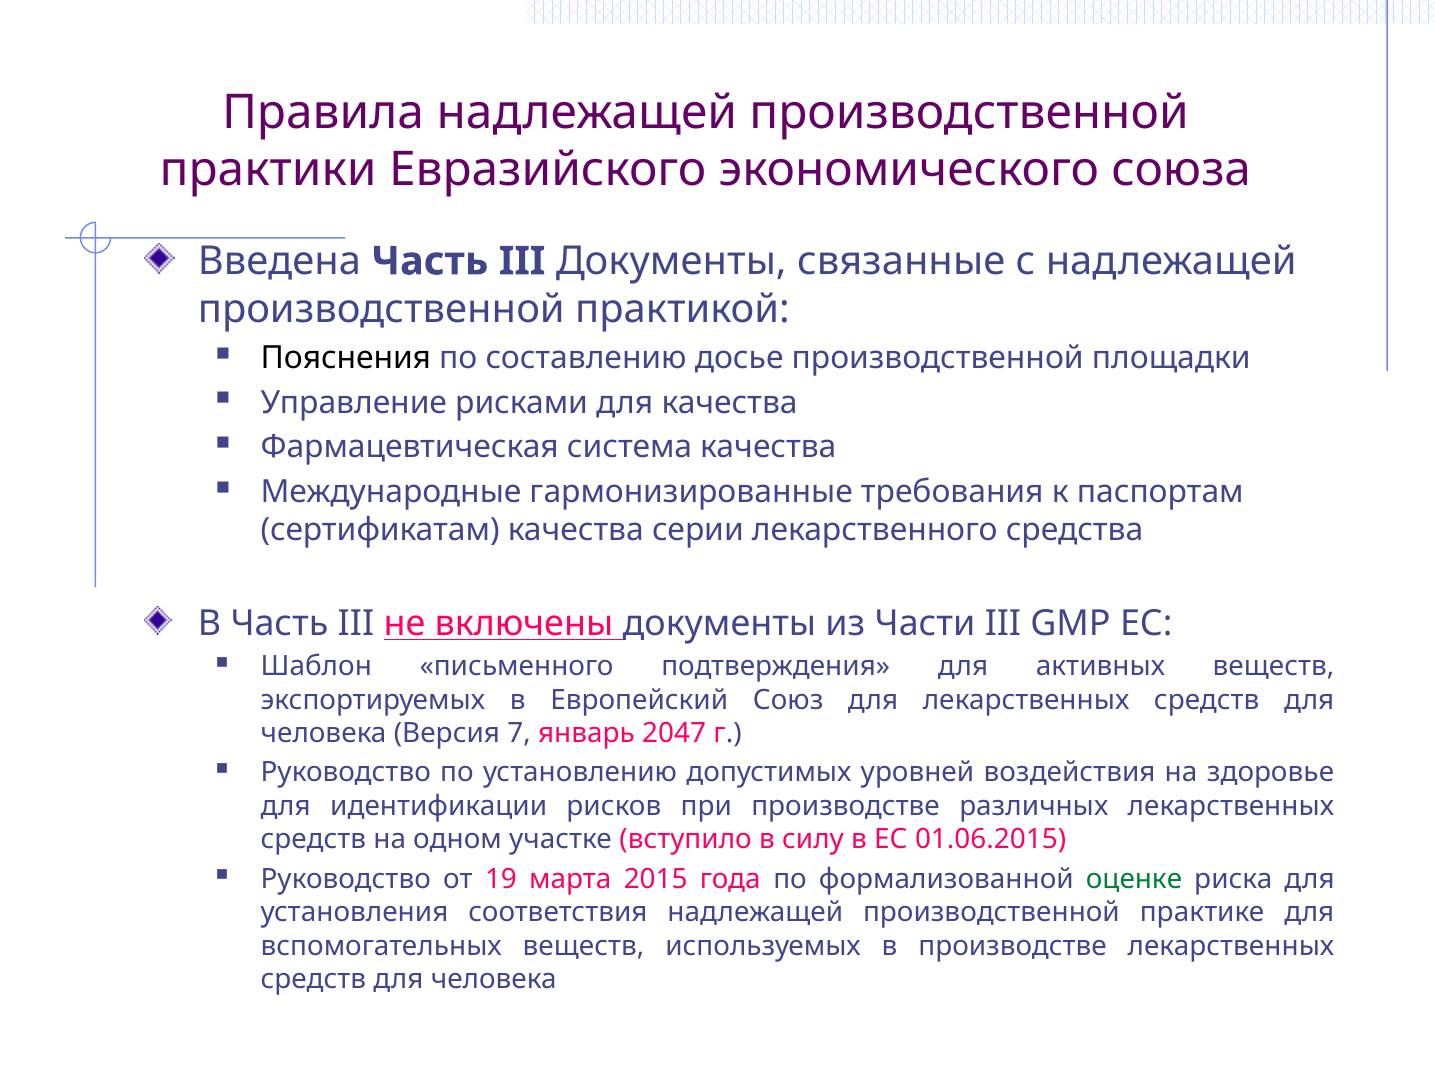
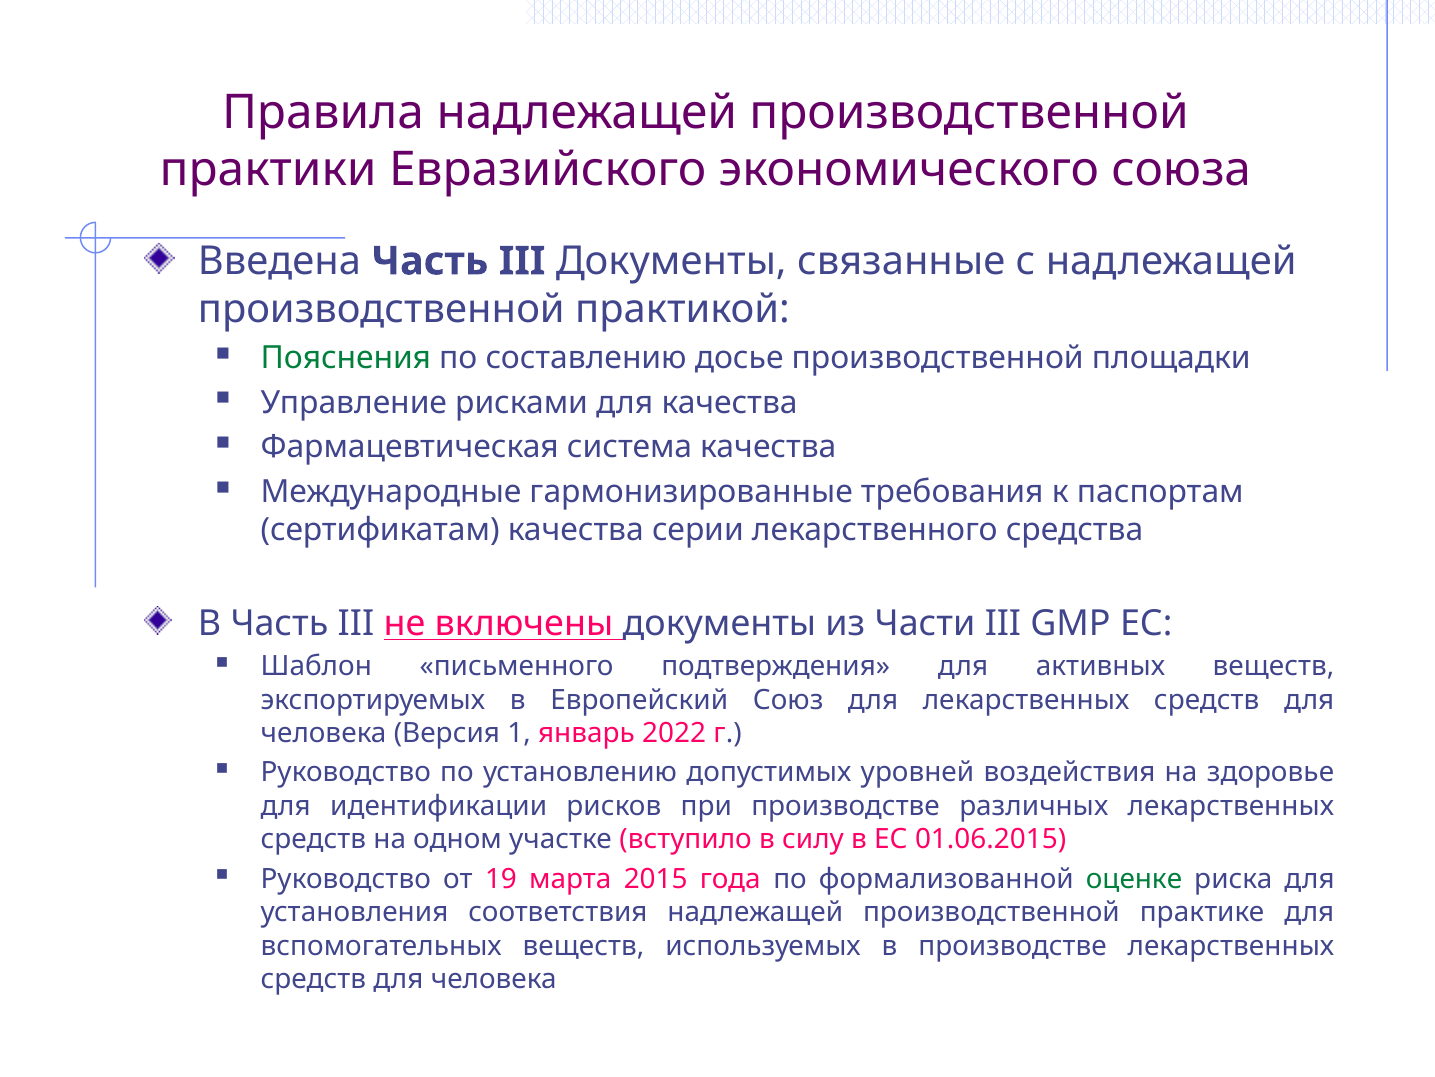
Пояснения colour: black -> green (346, 358)
7: 7 -> 1 (519, 733)
2047: 2047 -> 2022 (674, 733)
